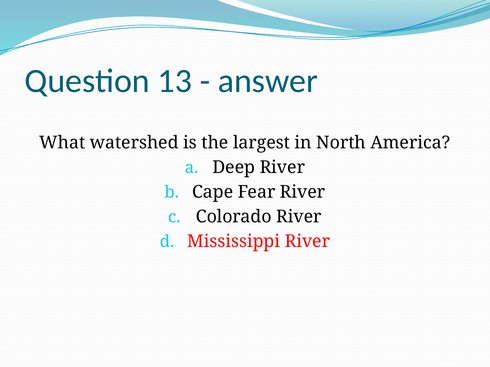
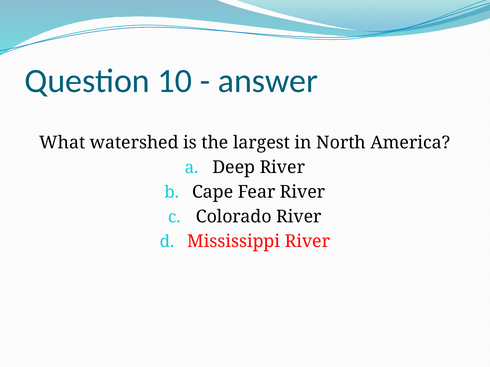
13: 13 -> 10 (175, 81)
